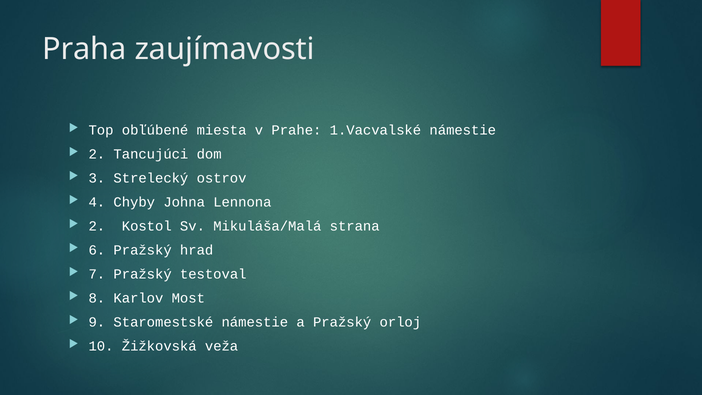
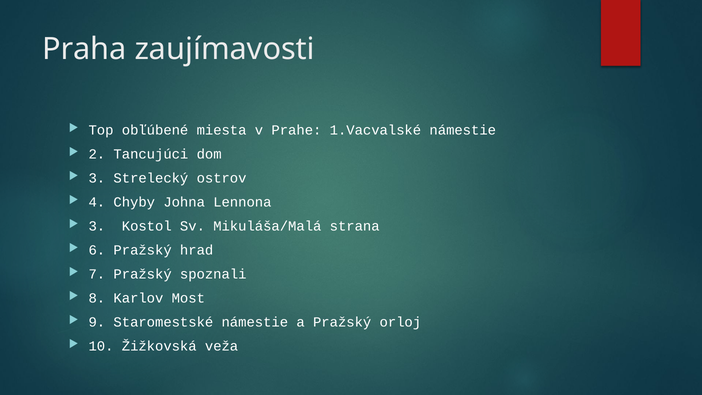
2: 2 -> 3 (97, 226)
testoval: testoval -> spoznali (213, 274)
